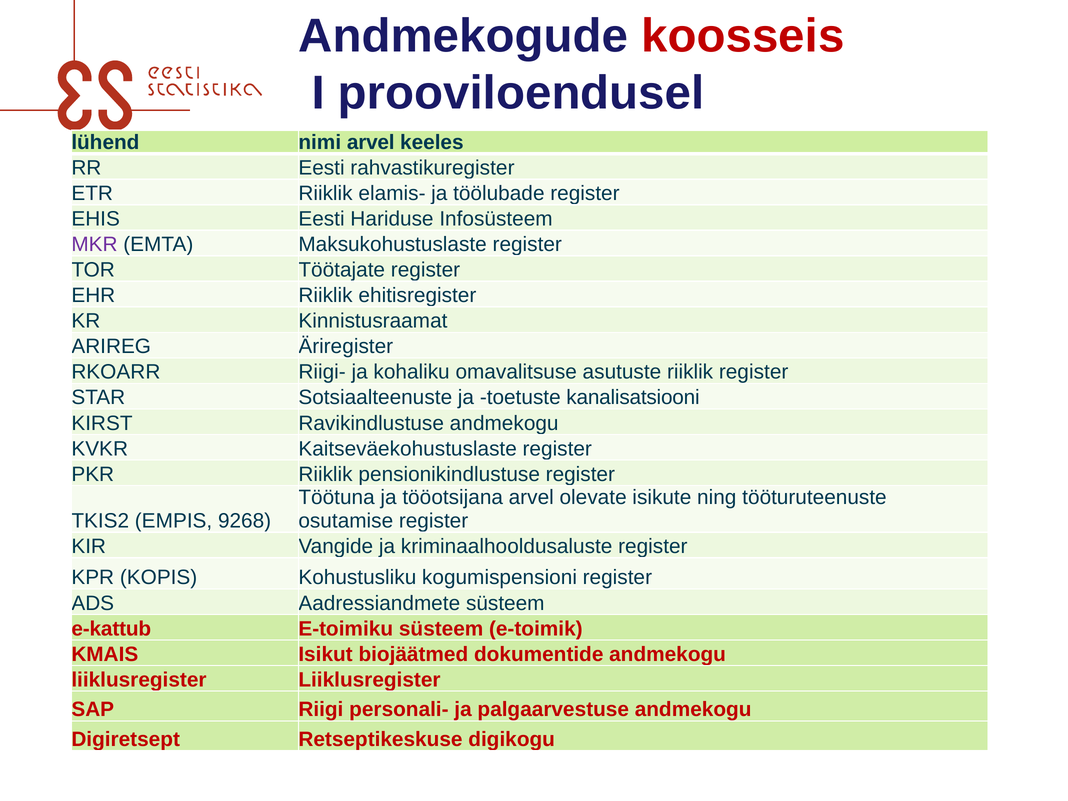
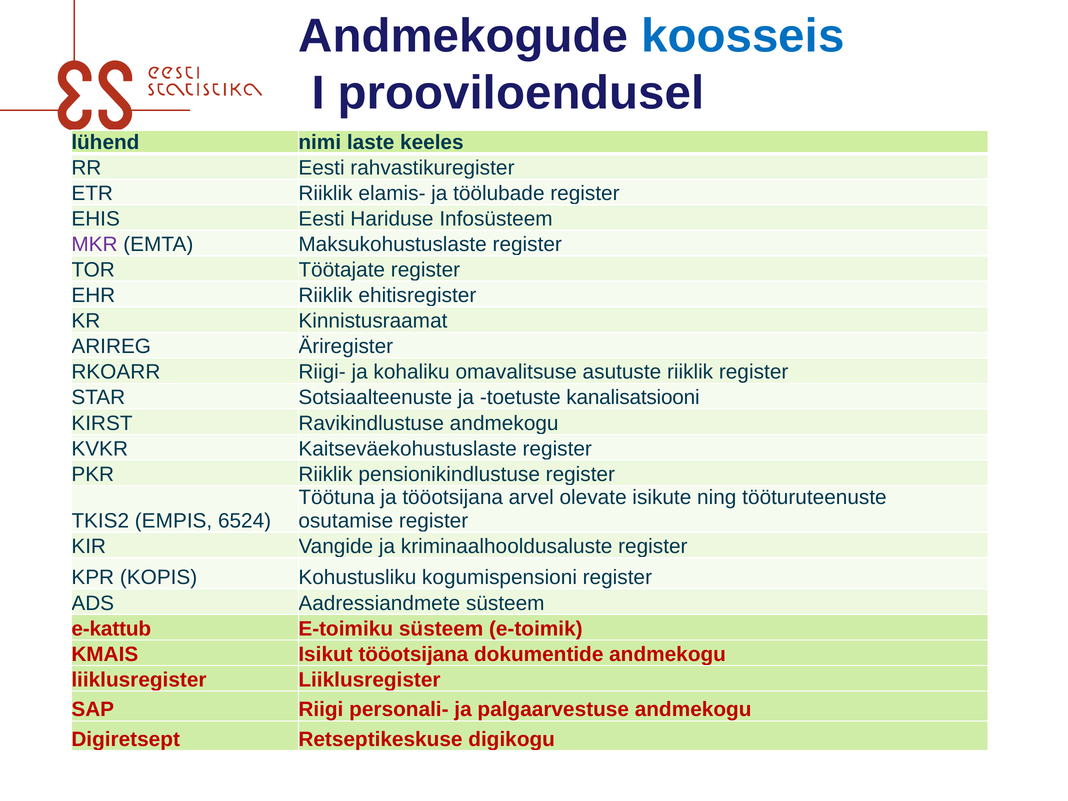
koosseis colour: red -> blue (743, 36)
nimi arvel: arvel -> laste (371, 142)
9268: 9268 -> 6524 (245, 521)
Isikut biojäätmed: biojäätmed -> tööotsijana (413, 654)
